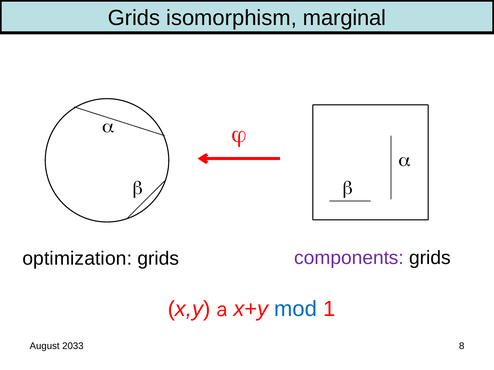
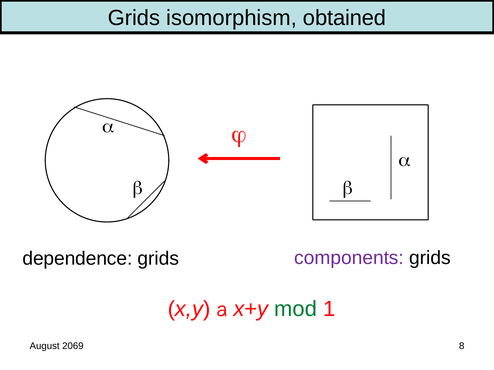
marginal: marginal -> obtained (345, 18)
optimization: optimization -> dependence (77, 259)
mod colour: blue -> green (296, 309)
2033: 2033 -> 2069 (73, 346)
